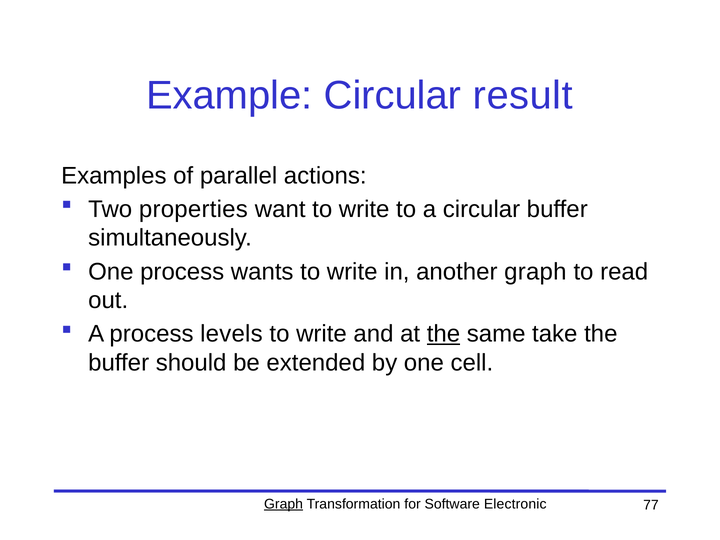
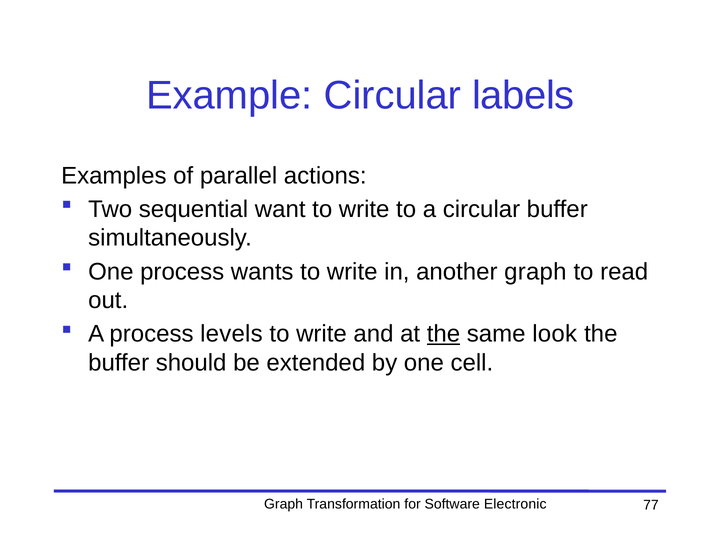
result: result -> labels (523, 96)
properties: properties -> sequential (193, 209)
take: take -> look (555, 334)
Graph underline: present -> none (284, 504)
